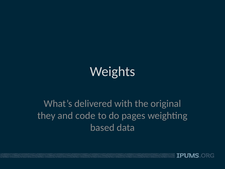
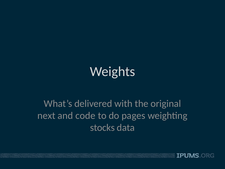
they: they -> next (46, 115)
based: based -> stocks (102, 127)
